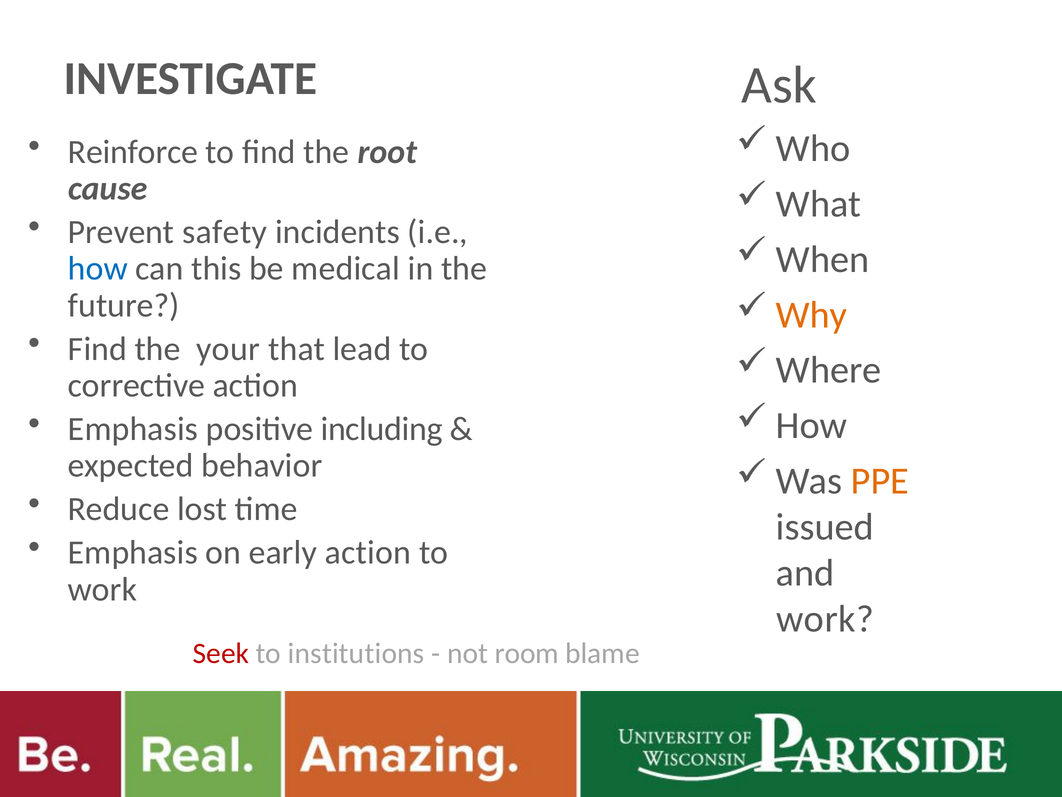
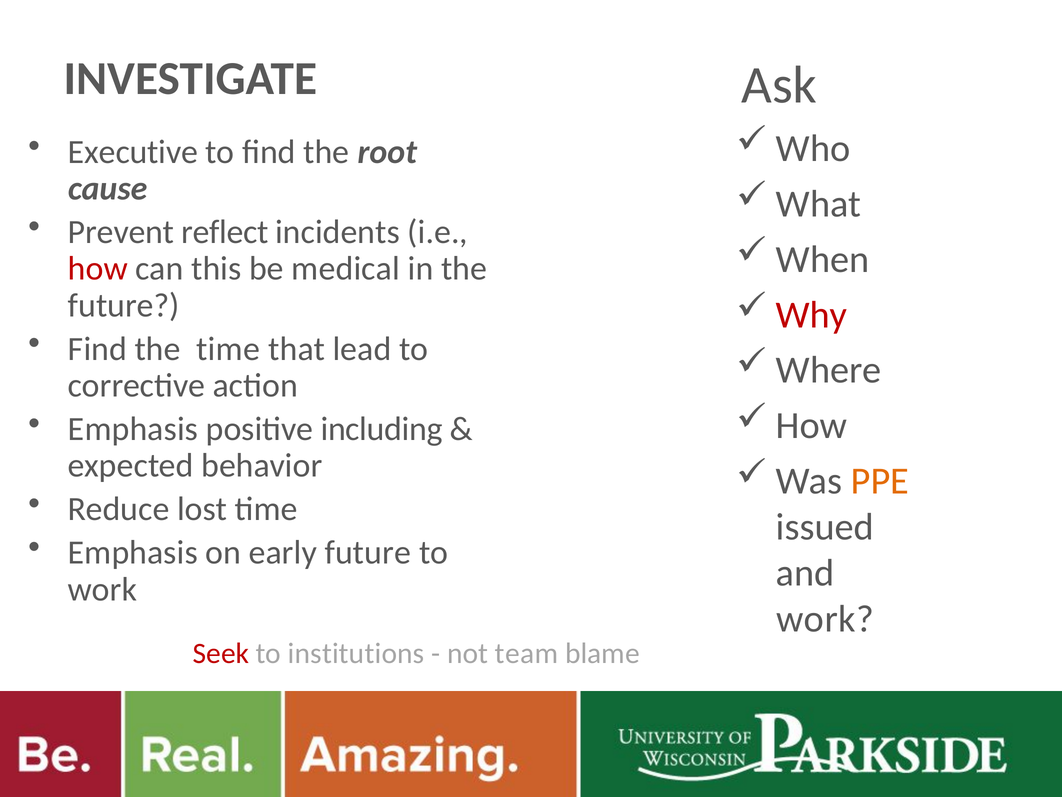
Reinforce: Reinforce -> Executive (133, 152)
safety: safety -> reflect (225, 232)
how colour: blue -> red (98, 269)
Why colour: orange -> red (812, 315)
the your: your -> time (228, 349)
early action: action -> future (368, 552)
room: room -> team (527, 653)
